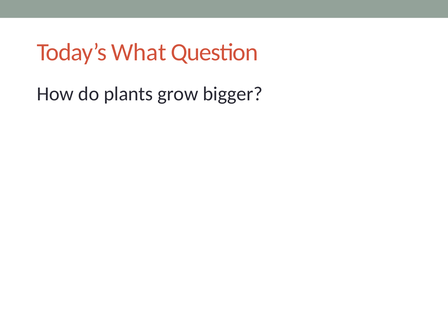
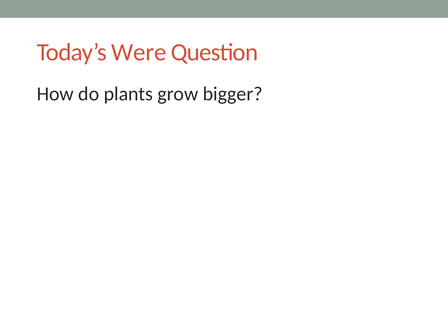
What: What -> Were (139, 52)
